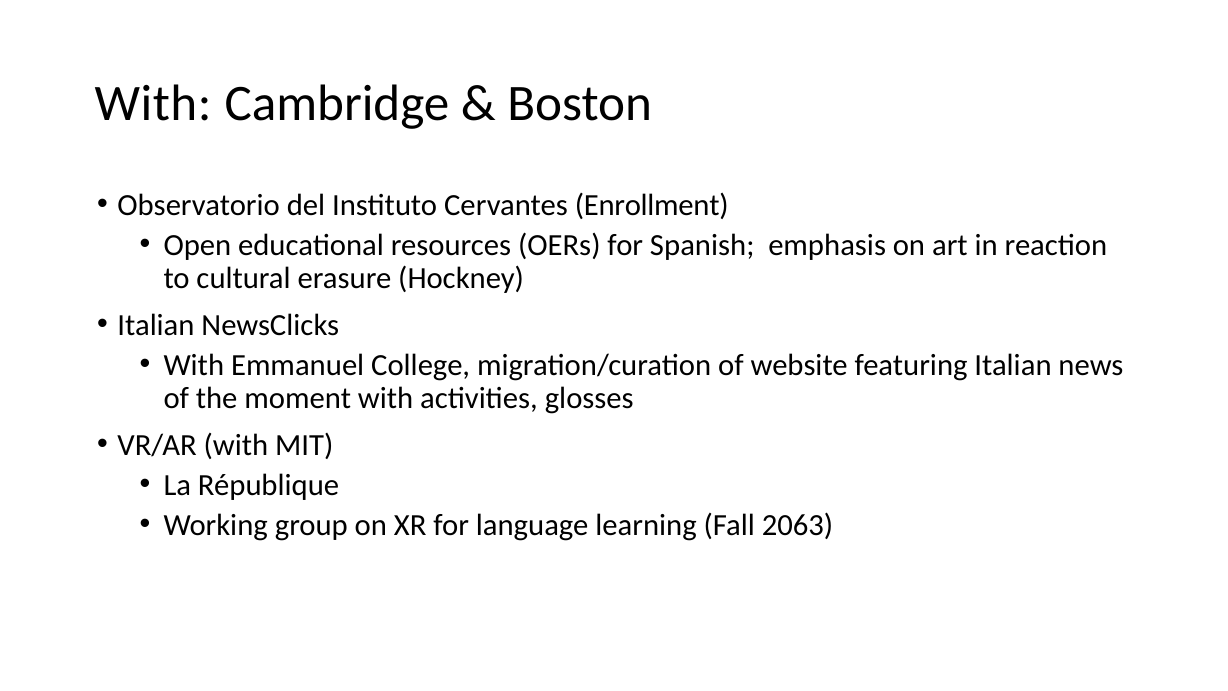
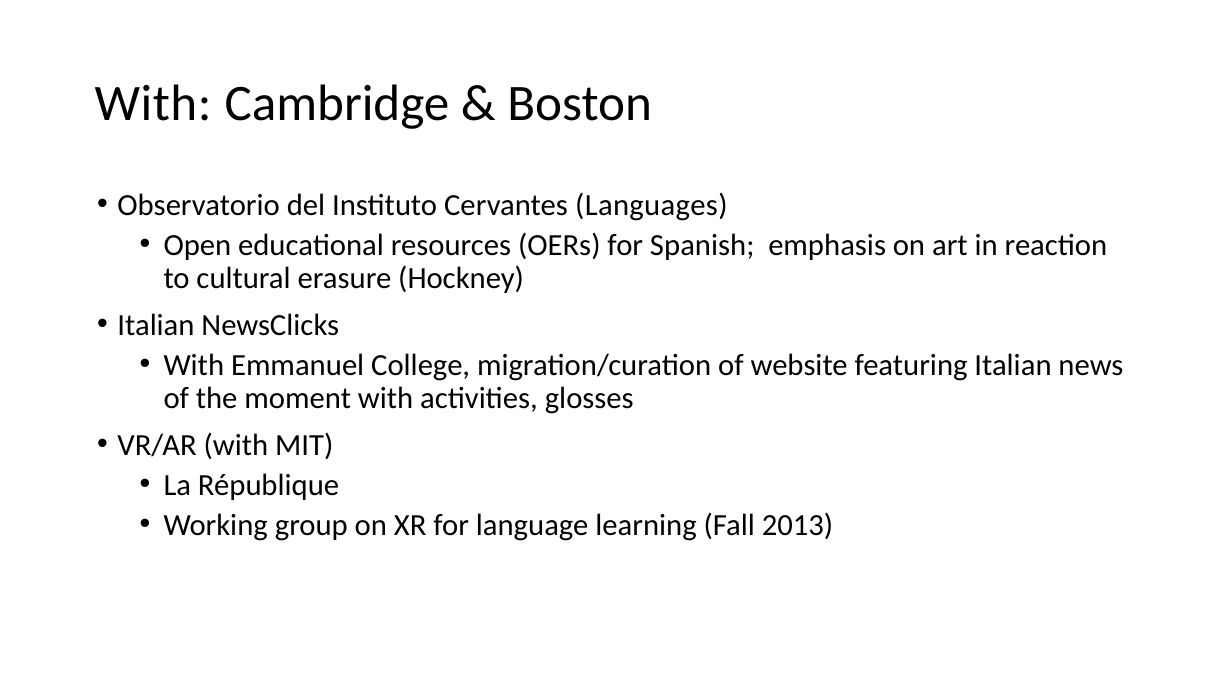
Enrollment: Enrollment -> Languages (651, 205)
2063: 2063 -> 2013 (798, 525)
